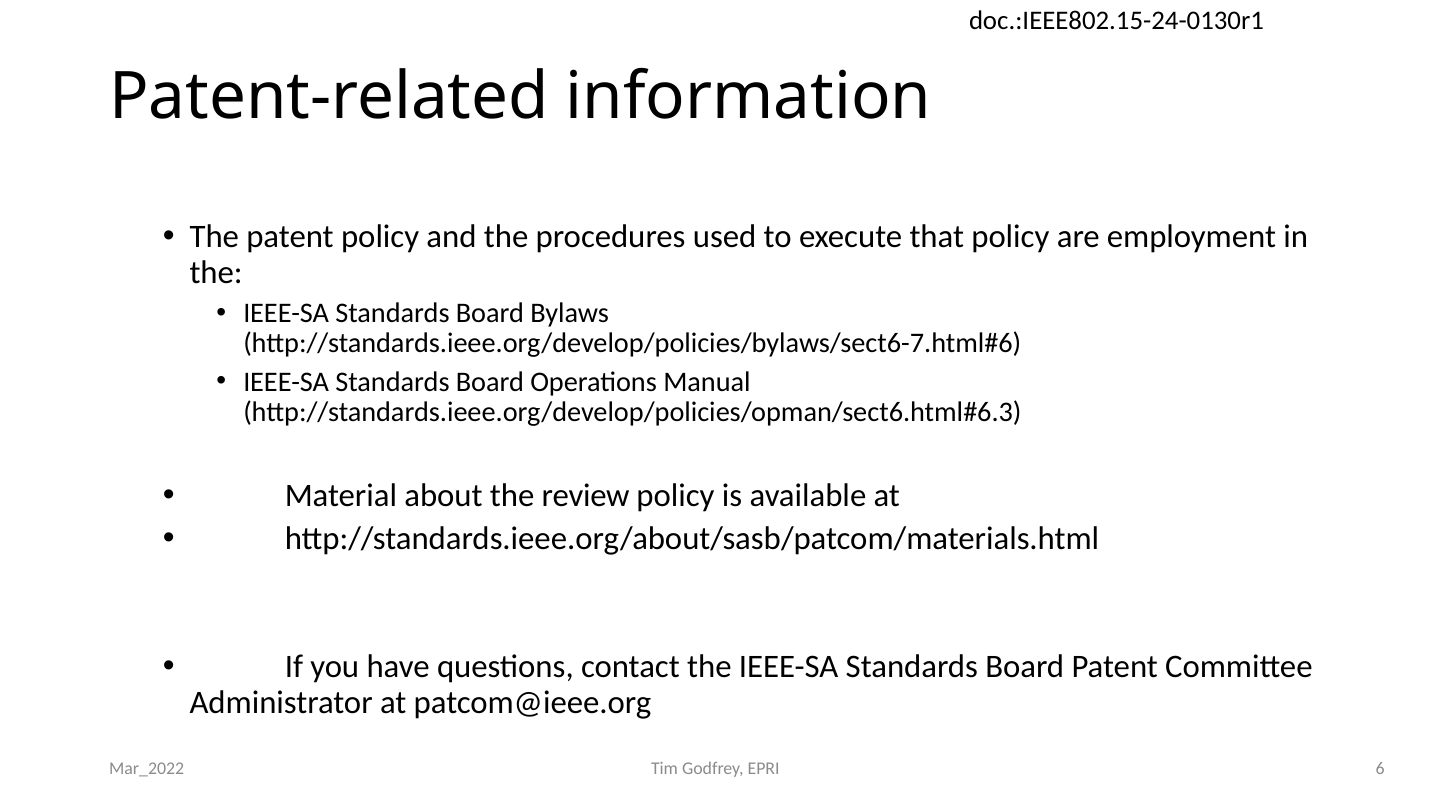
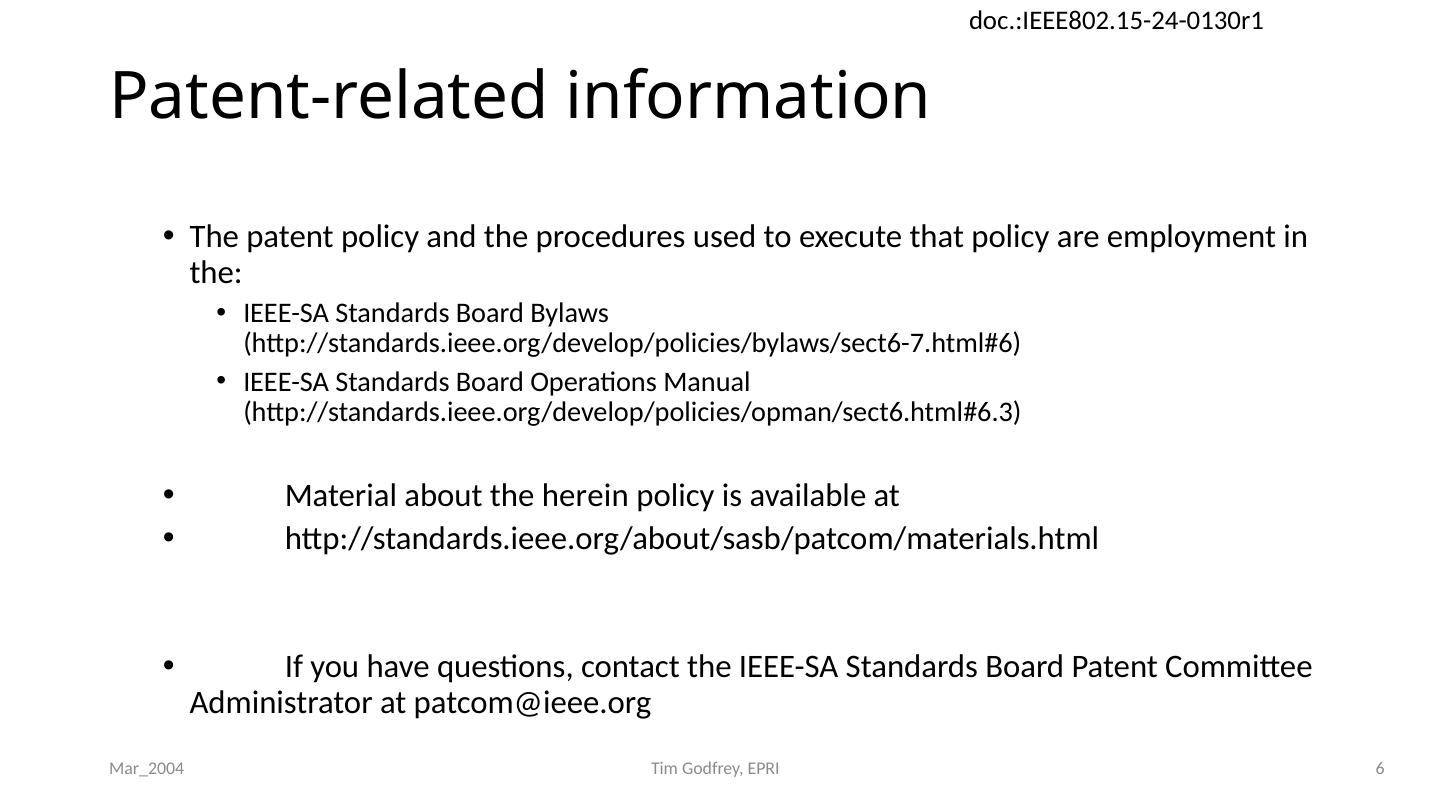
review: review -> herein (585, 495)
Mar_2022: Mar_2022 -> Mar_2004 (147, 769)
